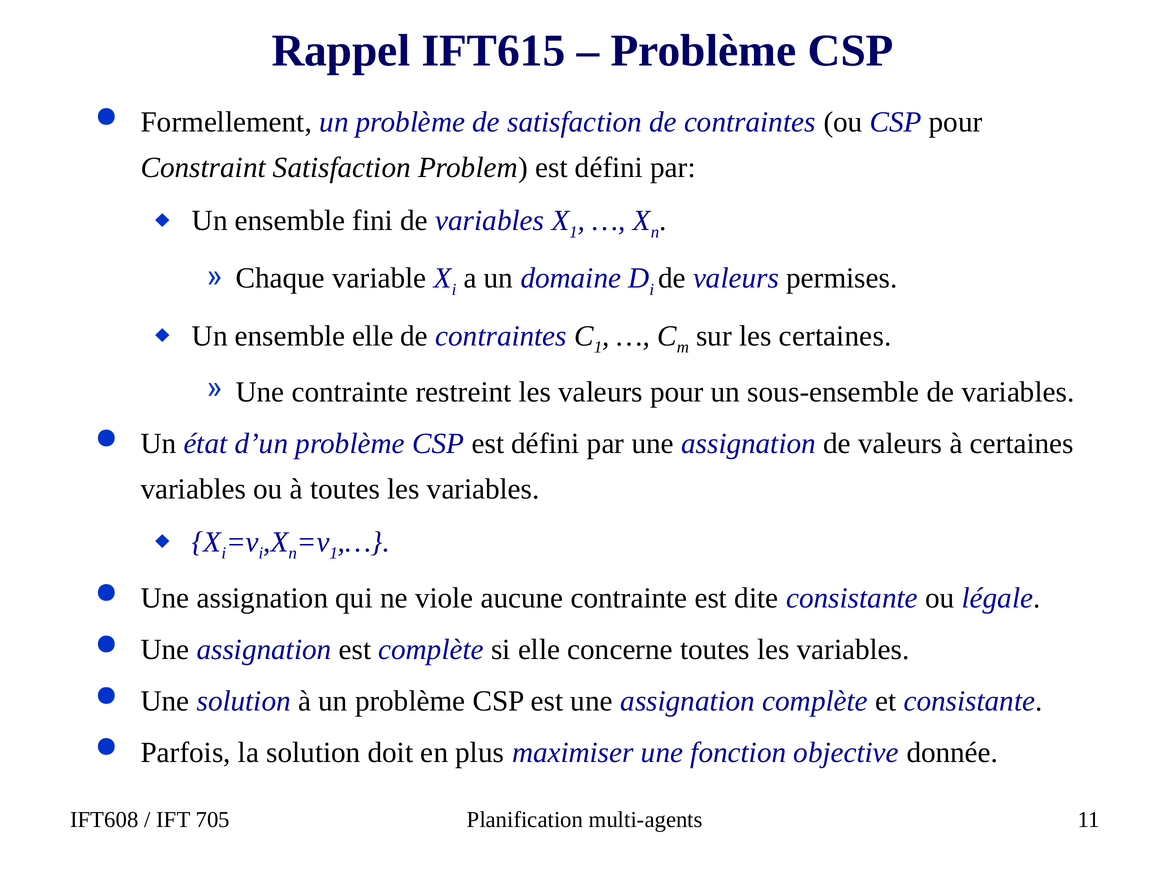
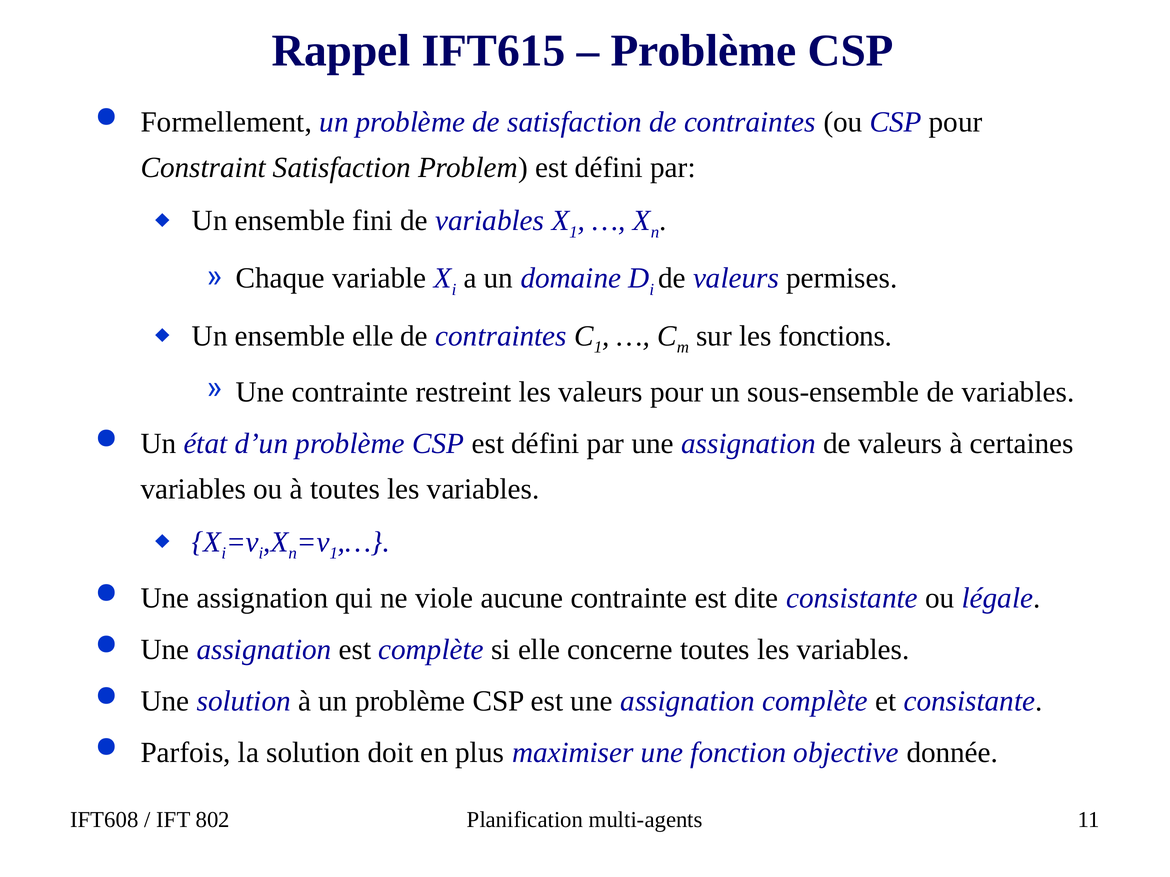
les certaines: certaines -> fonctions (835, 336)
705: 705 -> 802 (213, 820)
